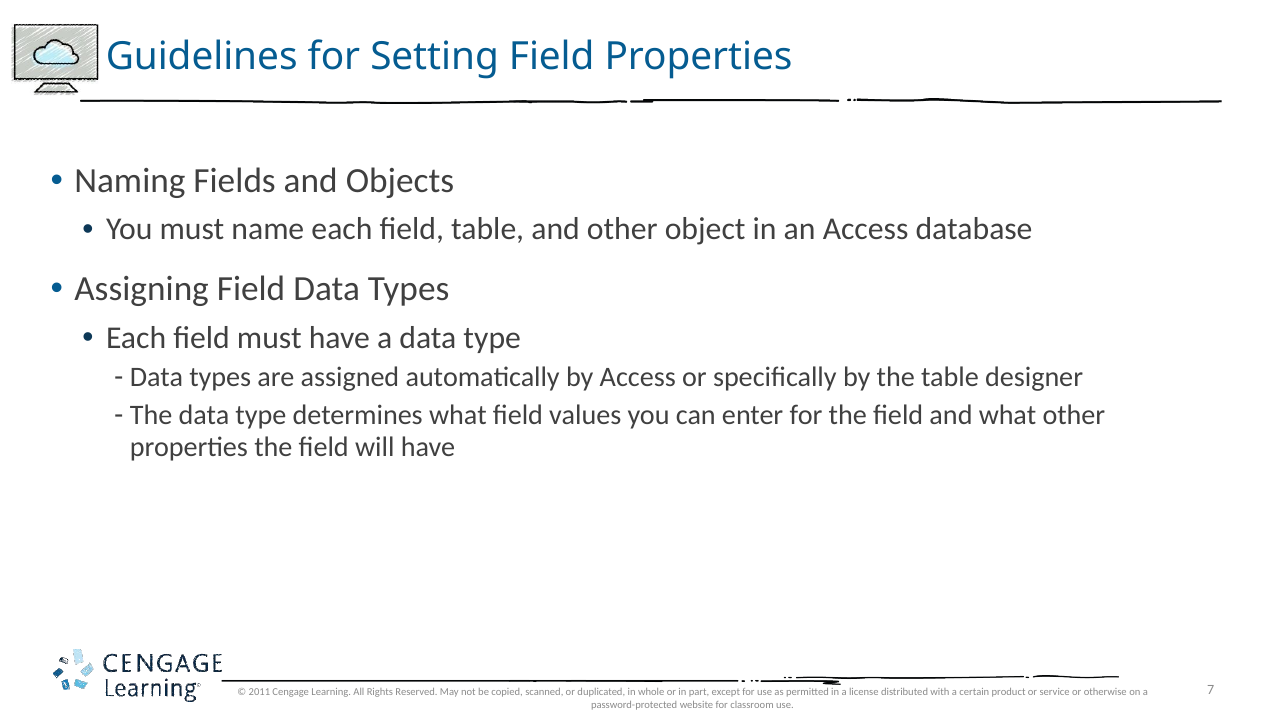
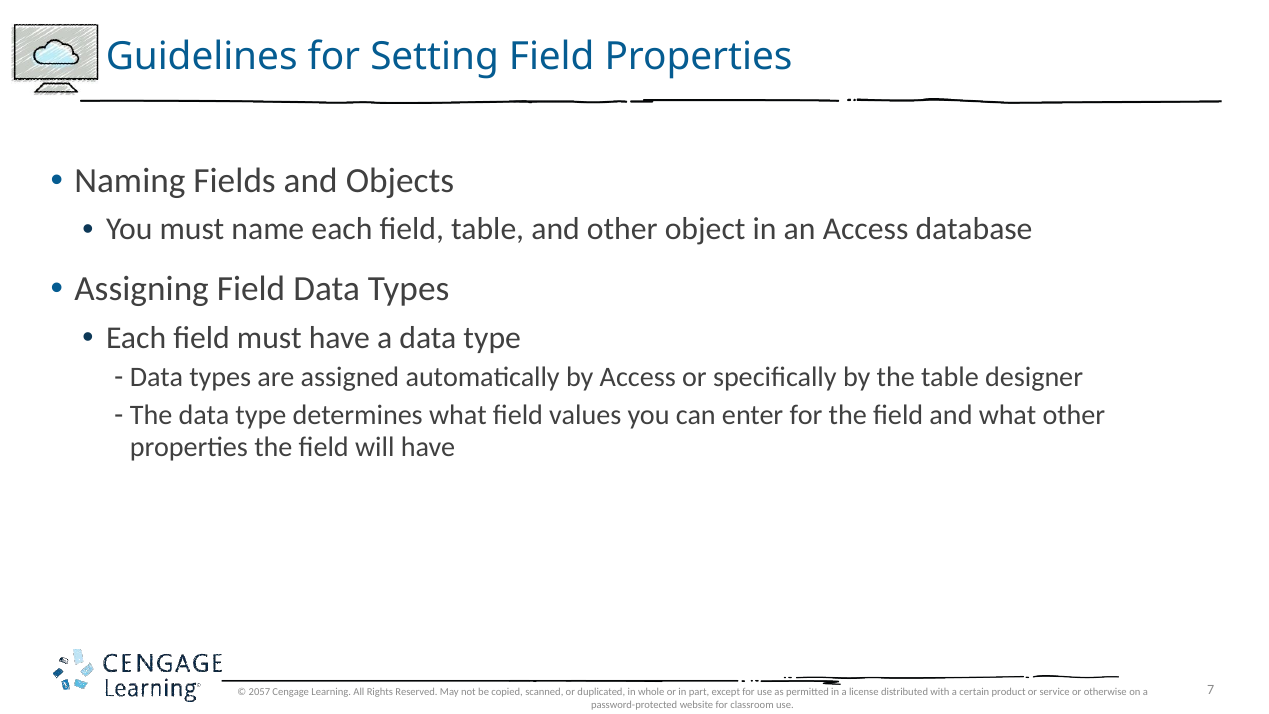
2011: 2011 -> 2057 (259, 692)
